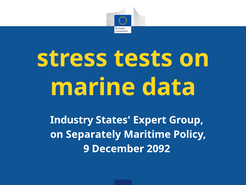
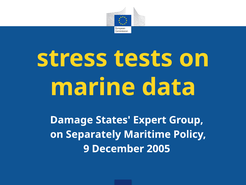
Industry: Industry -> Damage (72, 120)
2092: 2092 -> 2005 (158, 148)
